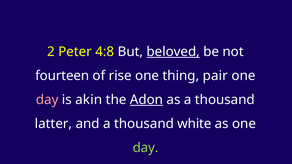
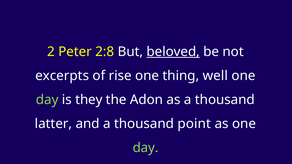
4:8: 4:8 -> 2:8 (105, 52)
fourteen: fourteen -> excerpts (62, 76)
pair: pair -> well (215, 76)
day colour: pink -> light green (47, 100)
akin: akin -> they (89, 100)
Adon underline: present -> none (146, 100)
white: white -> point (194, 124)
